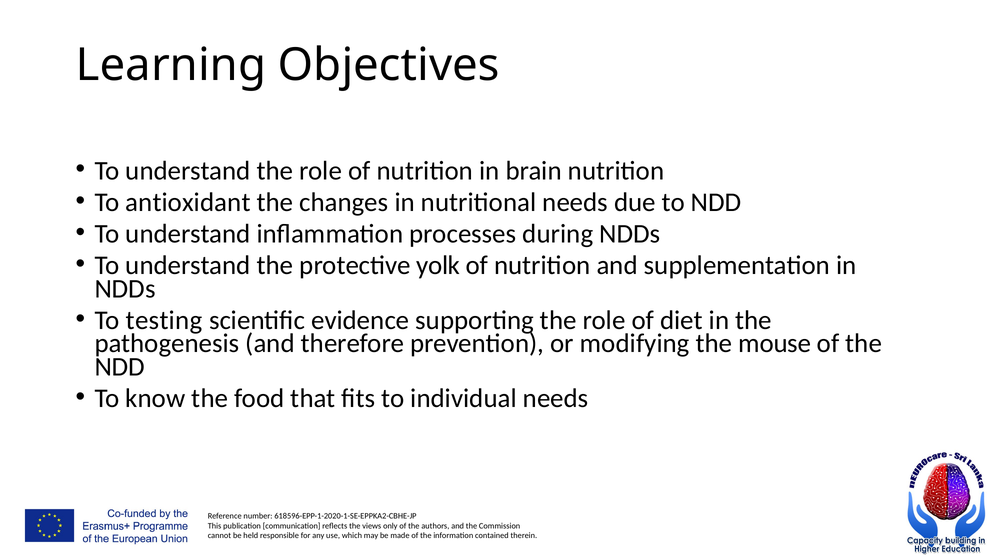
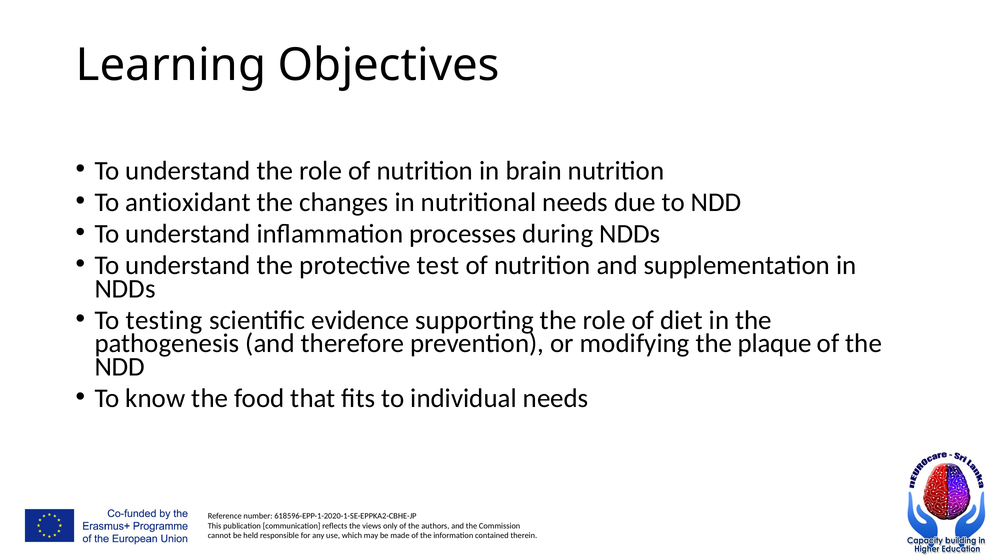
yolk: yolk -> test (438, 265)
mouse: mouse -> plaque (775, 343)
